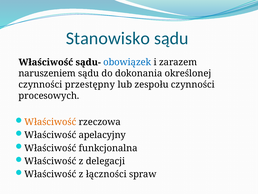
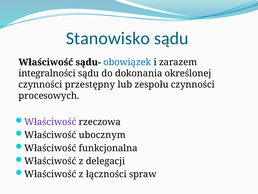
naruszeniem: naruszeniem -> integralności (47, 73)
Właściwość colour: orange -> purple (50, 122)
apelacyjny: apelacyjny -> ubocznym (102, 135)
